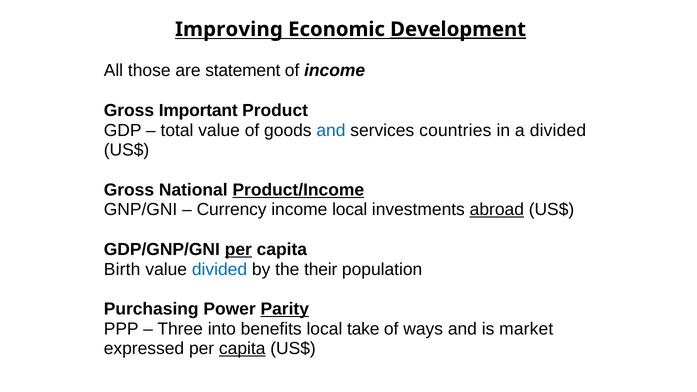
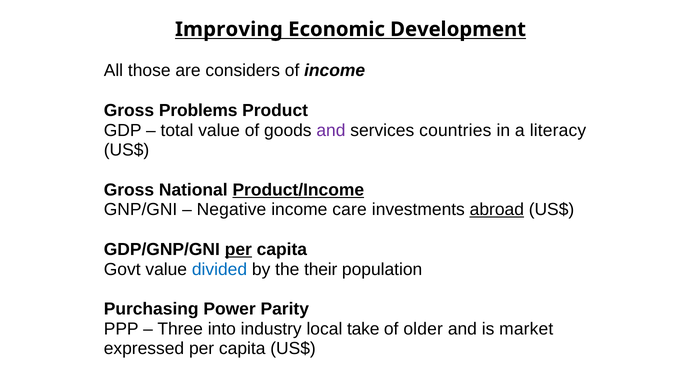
Development underline: present -> none (458, 29)
statement: statement -> considers (243, 71)
Important: Important -> Problems (198, 110)
and colour: blue -> purple (331, 130)
a divided: divided -> literacy (558, 130)
Currency: Currency -> Negative (231, 210)
income local: local -> care (350, 210)
Birth: Birth -> Govt (122, 269)
Parity underline: present -> none (285, 309)
benefits: benefits -> industry (271, 329)
ways: ways -> older (423, 329)
capita underline: present -> none (242, 349)
